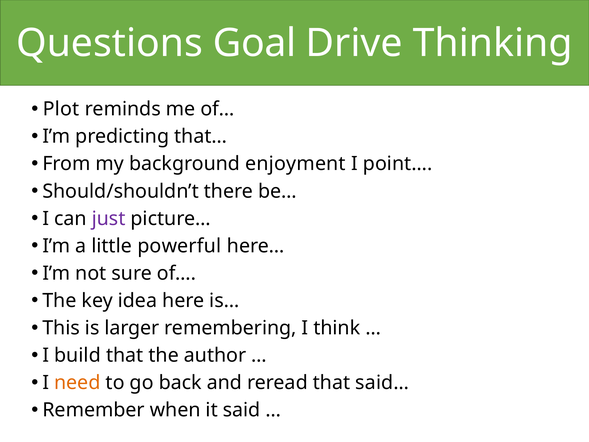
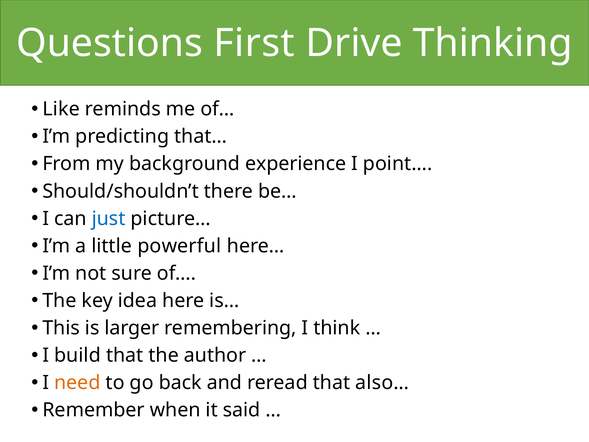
Goal: Goal -> First (254, 43)
Plot: Plot -> Like (61, 109)
enjoyment: enjoyment -> experience (296, 164)
just colour: purple -> blue (109, 218)
said…: said… -> also… (382, 382)
